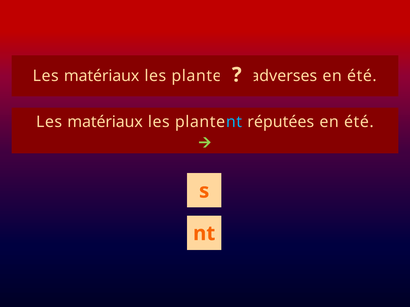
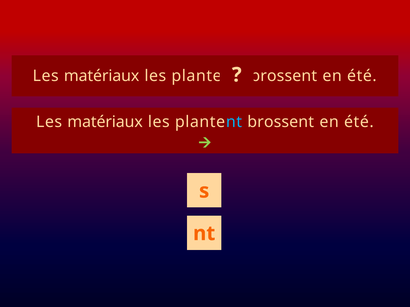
plante adverses: adverses -> brossent (284, 76)
plantent réputées: réputées -> brossent (281, 122)
